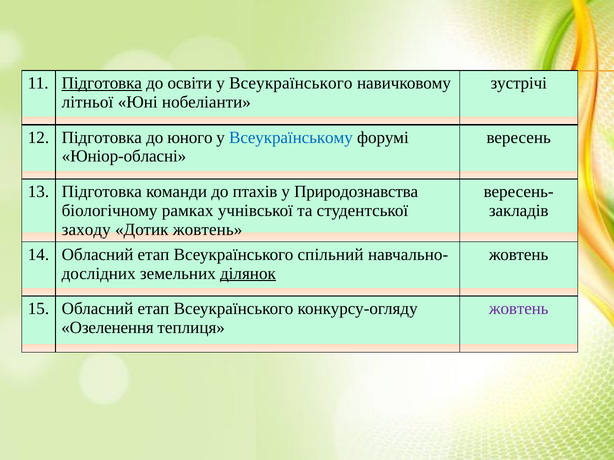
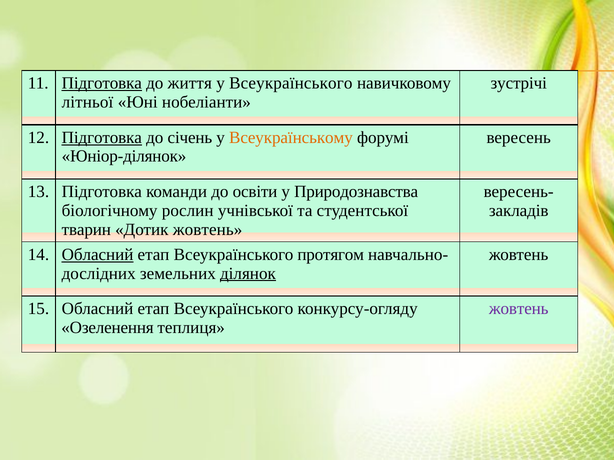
освіти: освіти -> життя (190, 83)
Підготовка underline: none -> present (102, 138)
юного: юного -> січень (190, 138)
Всеукраїнському colour: blue -> orange (291, 138)
Юніор-обласні: Юніор-обласні -> Юніор-ділянок (124, 157)
птахів: птахів -> освіти (255, 192)
рамках: рамках -> рослин (188, 211)
заходу: заходу -> тварин (86, 230)
Обласний underline: none -> present (98, 255)
спільний: спільний -> протягом (331, 255)
